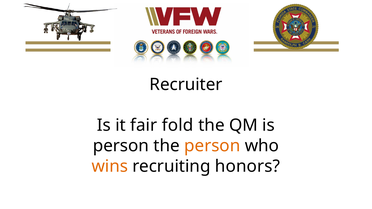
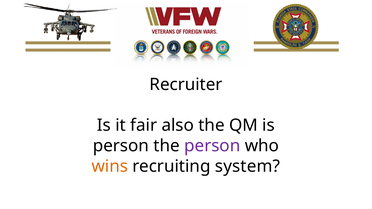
fold: fold -> also (178, 125)
person colour: orange -> purple (212, 146)
honors: honors -> system (247, 166)
